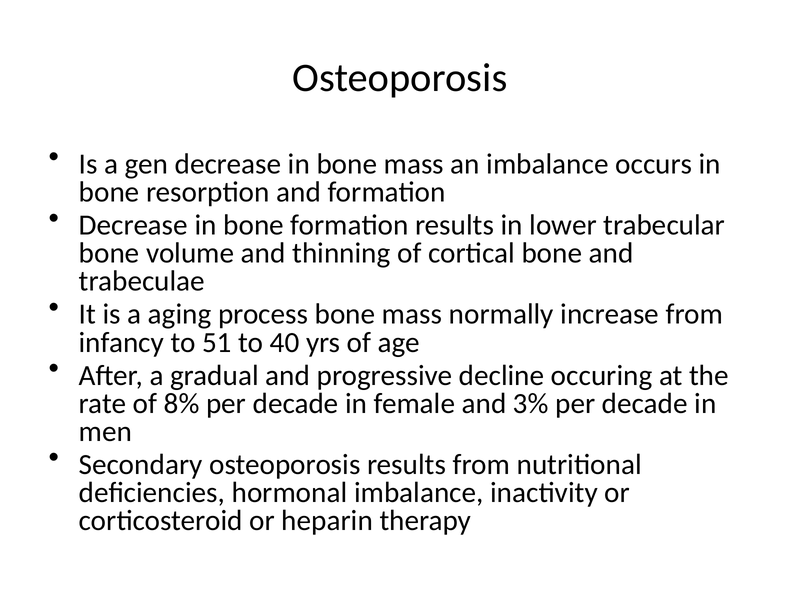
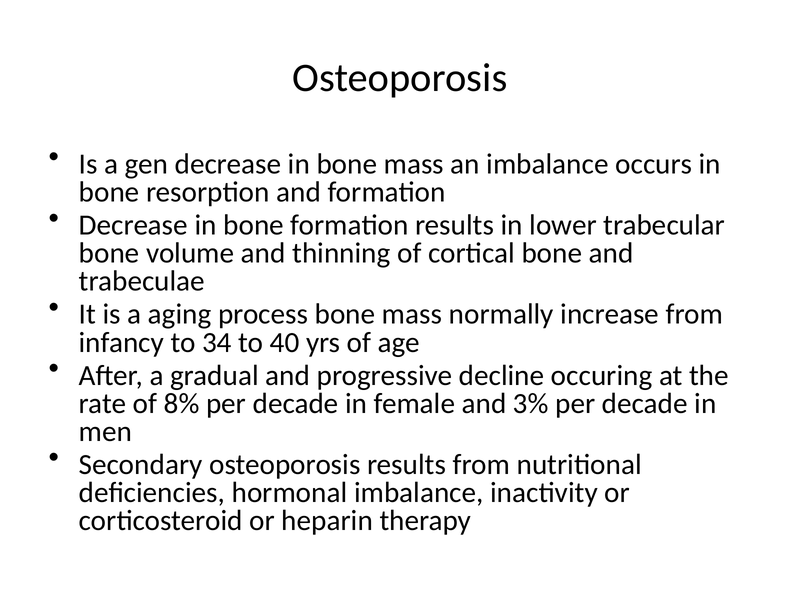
51: 51 -> 34 (217, 342)
